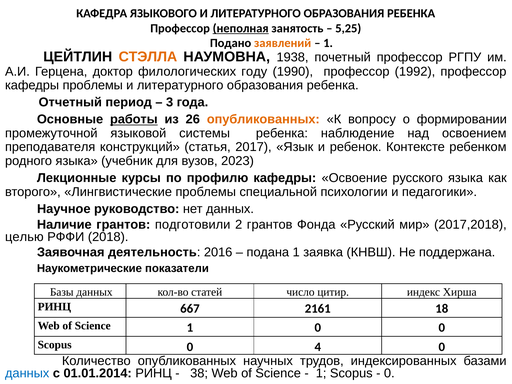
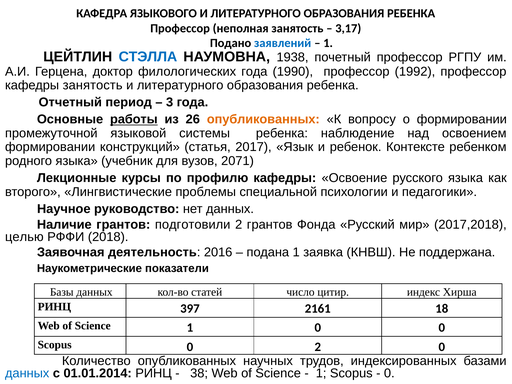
неполная underline: present -> none (241, 28)
5,25: 5,25 -> 3,17 (348, 28)
заявлений colour: orange -> blue (283, 43)
СТЭЛЛА colour: orange -> blue (148, 57)
филологических году: году -> года (254, 72)
кафедры проблемы: проблемы -> занятость (93, 85)
преподавателя: преподавателя -> формировании (50, 147)
2023: 2023 -> 2071 (238, 161)
667: 667 -> 397 (190, 309)
0 4: 4 -> 2 (318, 347)
